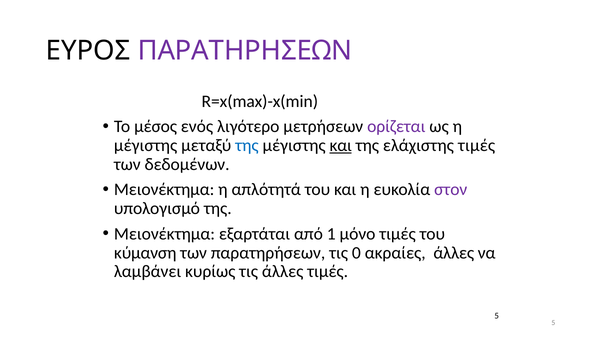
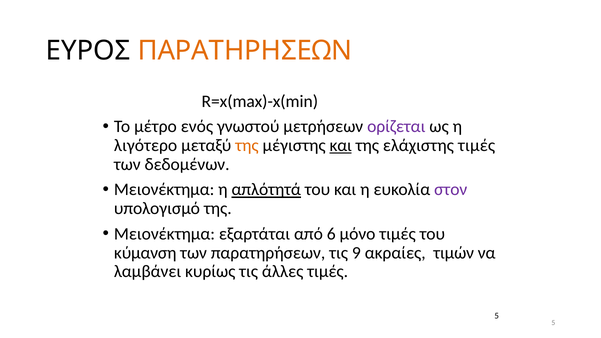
ΠΑΡΑΤΗΡΗΣΕΩΝ colour: purple -> orange (245, 50)
μέσος: μέσος -> μέτρο (155, 127)
λιγότερο: λιγότερο -> γνωστού (248, 127)
μέγιστης: μέγιστης -> λιγότερο (146, 146)
της colour: blue -> orange (247, 146)
απλότητά underline: none -> present (266, 190)
1: 1 -> 6 (331, 234)
0: 0 -> 9 (356, 253)
ακραίες άλλες: άλλες -> τιμών (454, 253)
